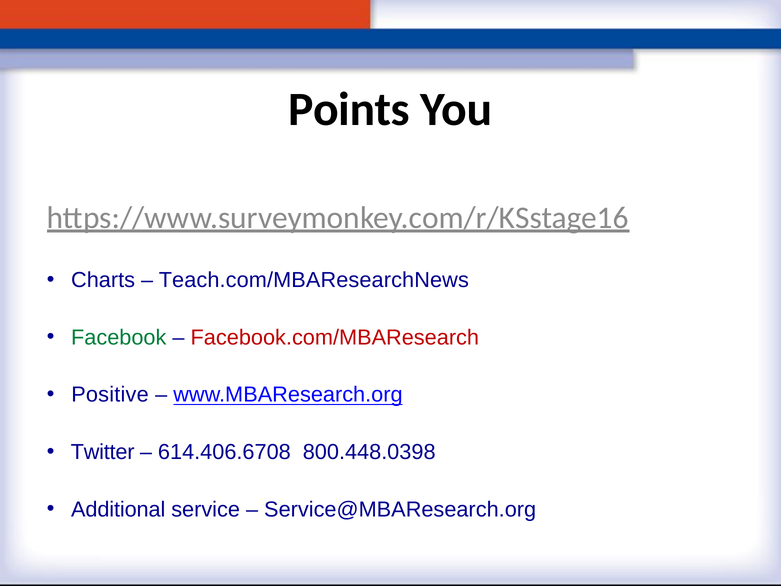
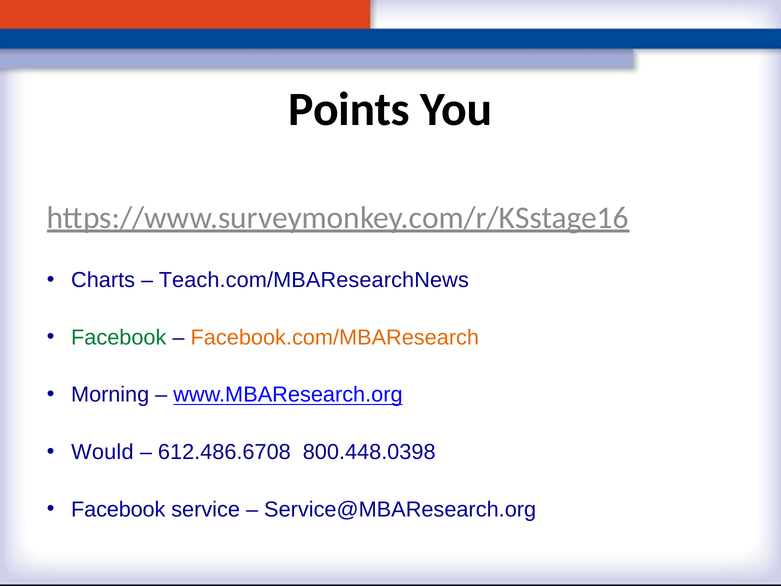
Facebook.com/MBAResearch colour: red -> orange (335, 337)
Positive: Positive -> Morning (110, 395)
Twitter: Twitter -> Would (102, 452)
614.406.6708: 614.406.6708 -> 612.486.6708 (224, 452)
Additional: Additional -> Facebook (118, 509)
